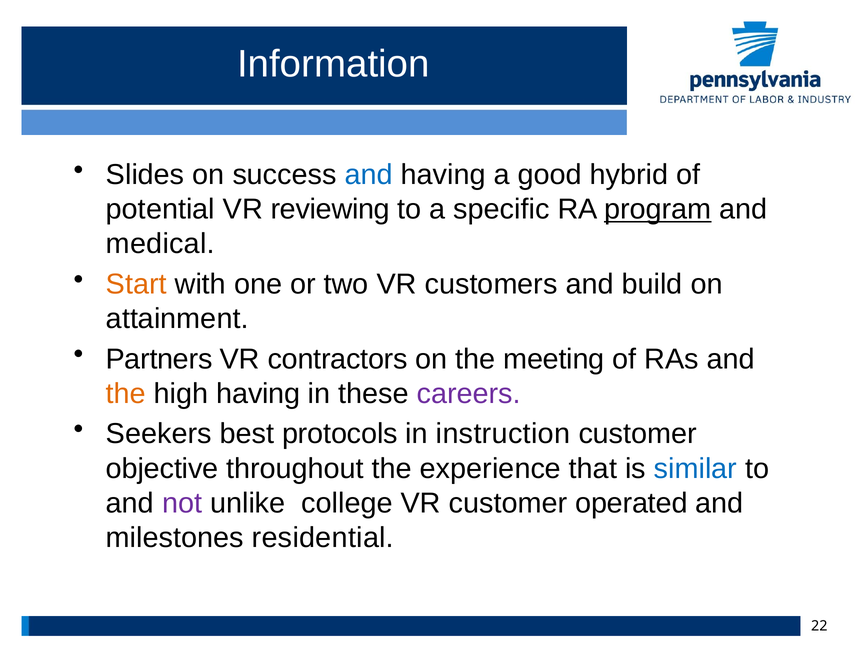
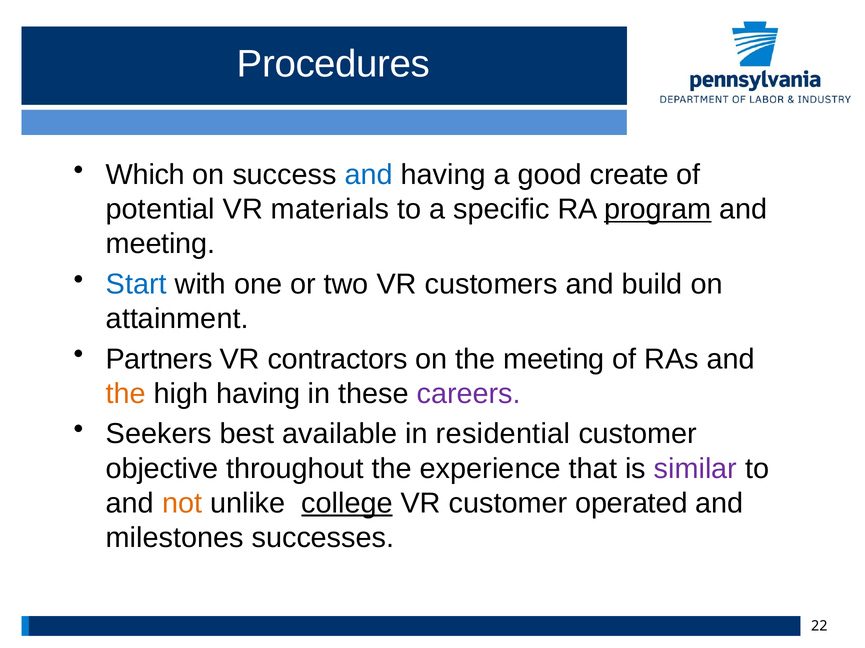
Information: Information -> Procedures (334, 64)
Slides: Slides -> Which (145, 175)
hybrid: hybrid -> create (629, 175)
reviewing: reviewing -> materials (330, 210)
medical: medical -> meeting (161, 244)
Start colour: orange -> blue (136, 285)
protocols: protocols -> available (340, 434)
instruction: instruction -> residential (503, 434)
similar colour: blue -> purple (695, 469)
not colour: purple -> orange (182, 504)
college underline: none -> present (347, 504)
residential: residential -> successes (323, 538)
